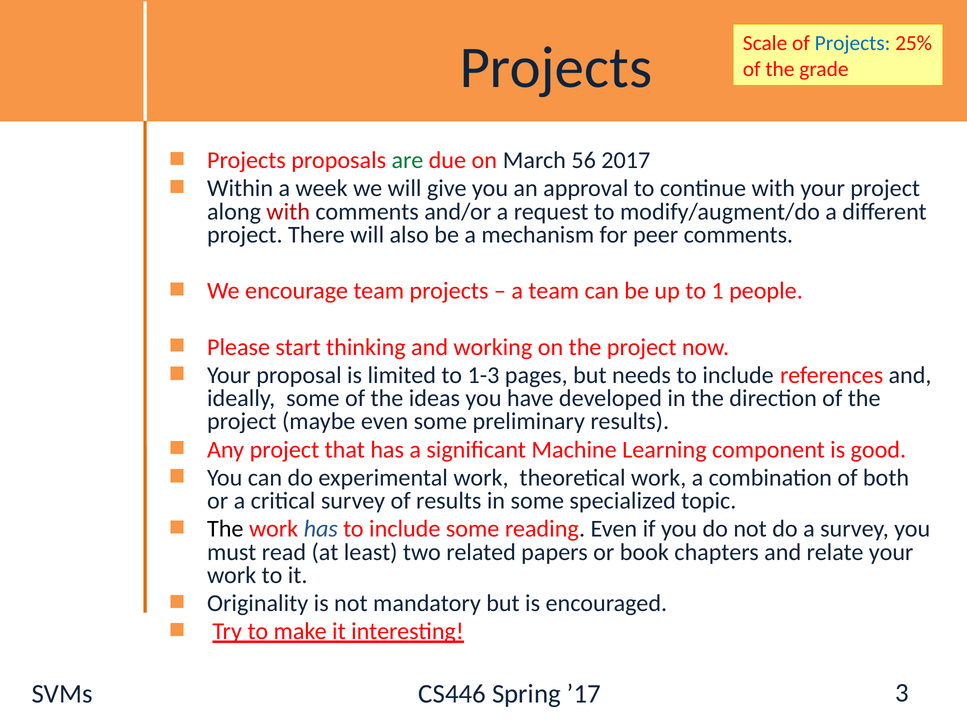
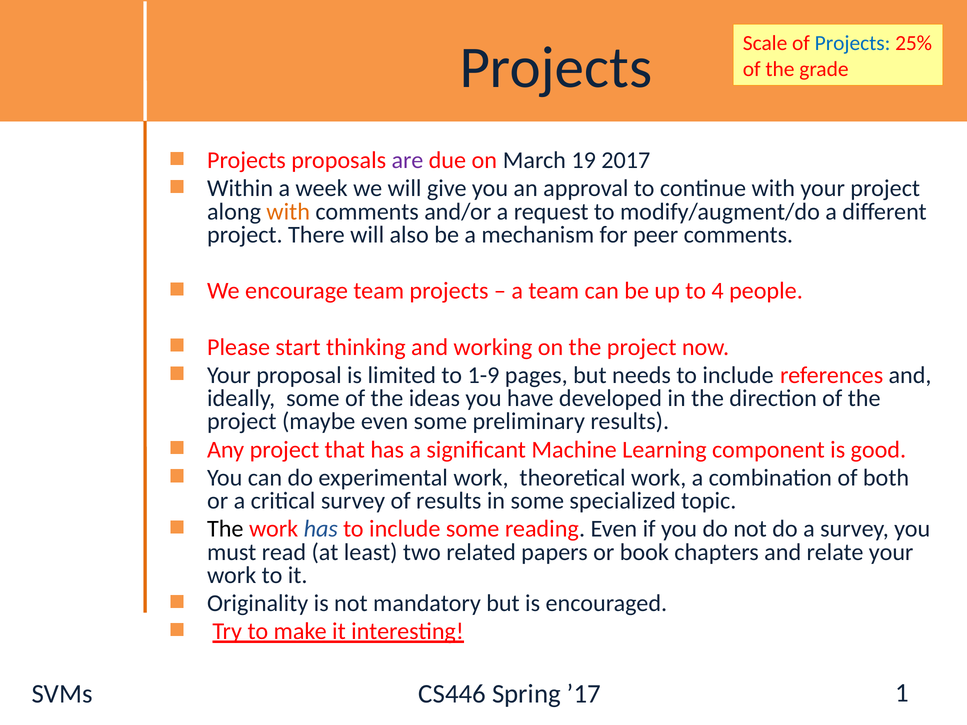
are colour: green -> purple (407, 160)
56: 56 -> 19 (584, 160)
with colour: red -> orange (288, 212)
1: 1 -> 4 (718, 291)
1-3: 1-3 -> 1-9 (483, 375)
3: 3 -> 1 (902, 693)
